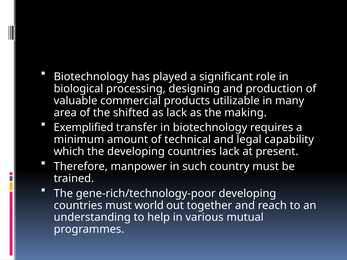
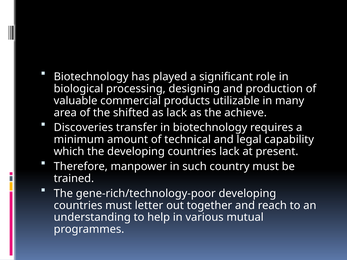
making: making -> achieve (246, 113)
Exemplified: Exemplified -> Discoveries (83, 128)
world: world -> letter (149, 206)
